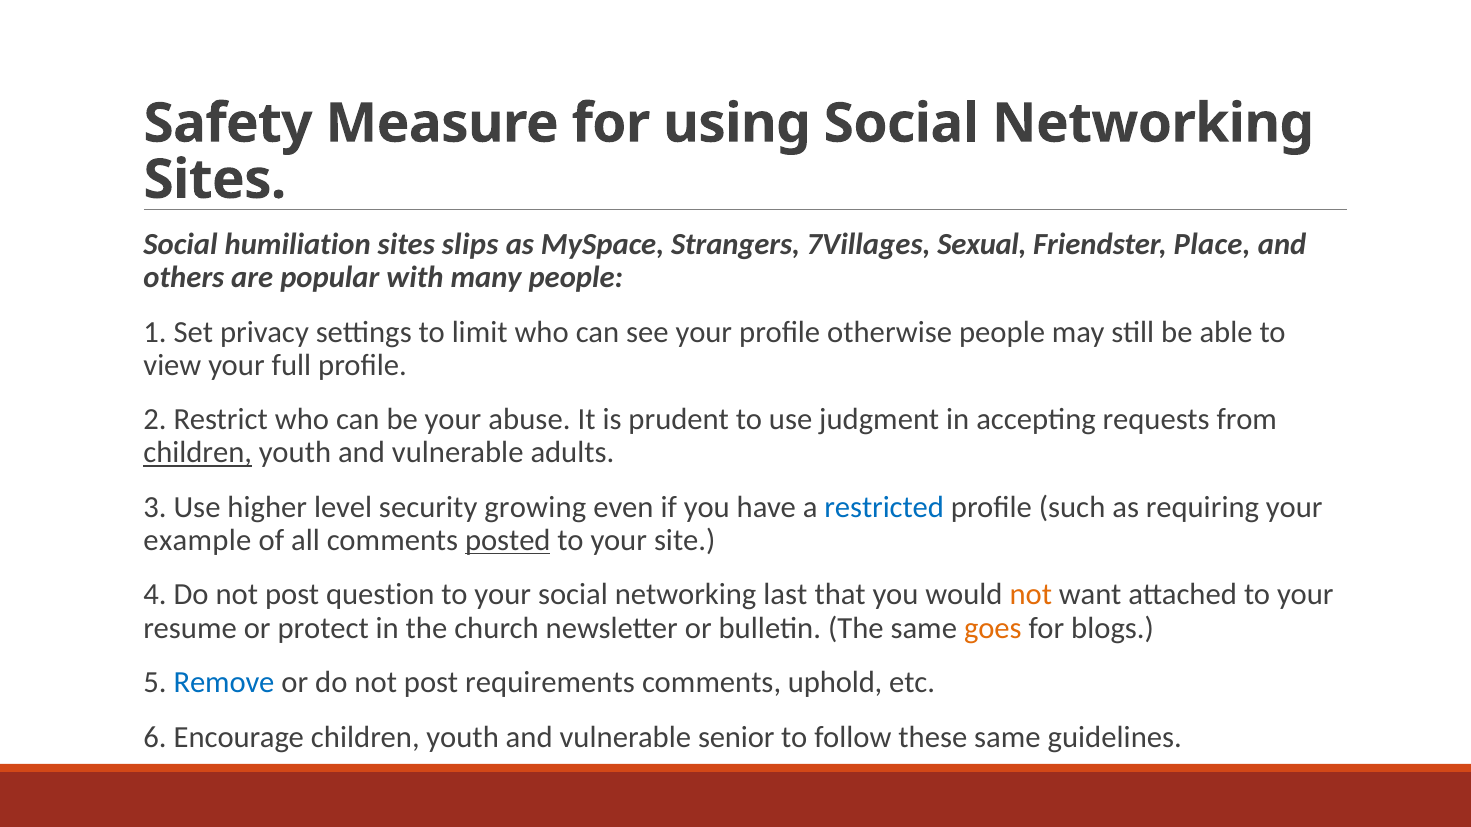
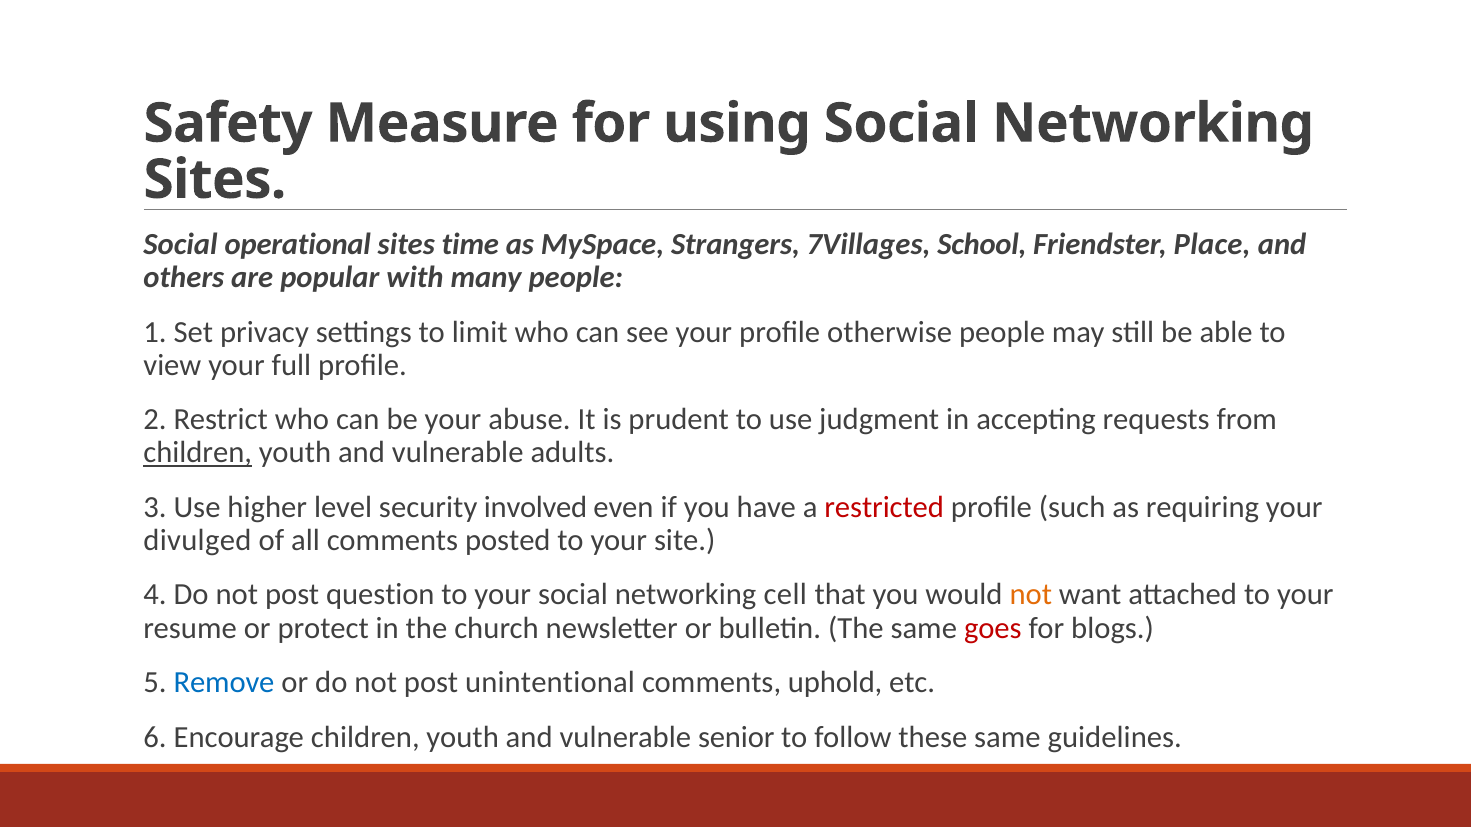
humiliation: humiliation -> operational (298, 245)
slips: slips -> time (470, 245)
Sexual: Sexual -> School (982, 245)
growing: growing -> involved (536, 508)
restricted colour: blue -> red (884, 508)
example: example -> divulged (197, 541)
posted underline: present -> none (508, 541)
last: last -> cell (785, 595)
goes colour: orange -> red (993, 628)
requirements: requirements -> unintentional (550, 683)
